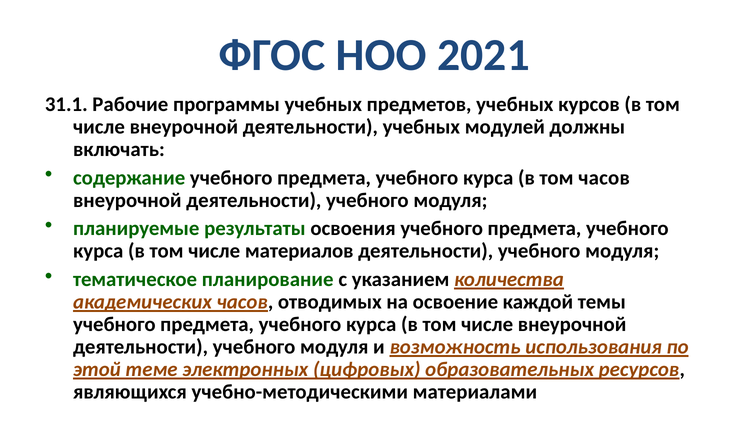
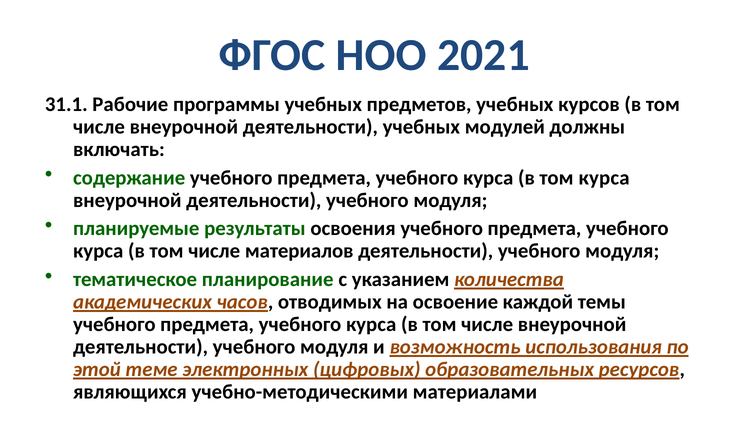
том часов: часов -> курса (604, 178)
